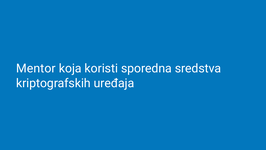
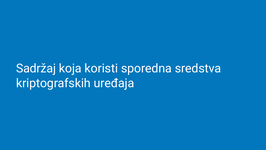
Mentor: Mentor -> Sadržaj (36, 68)
